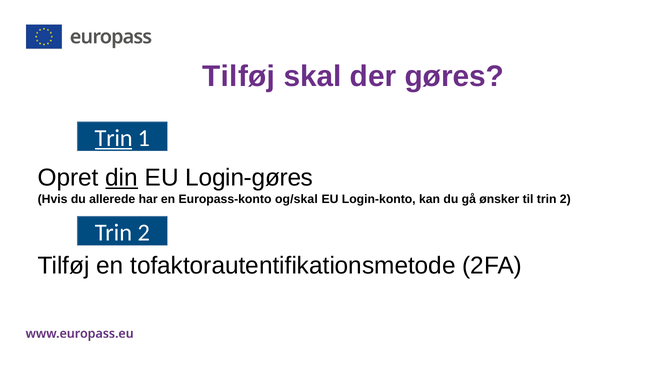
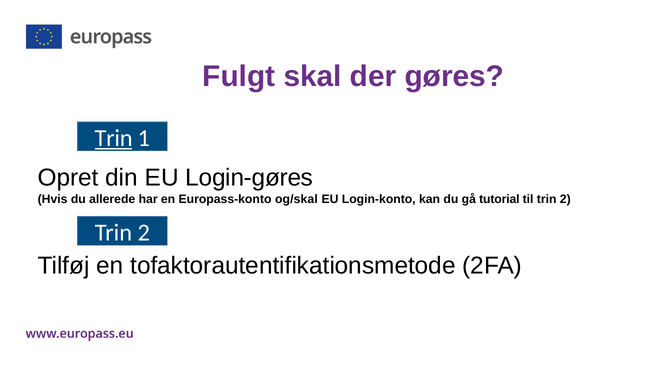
Tilføj: Tilføj -> Fulgt (239, 76)
din underline: present -> none (122, 178)
ønsker: ønsker -> tutorial (499, 199)
